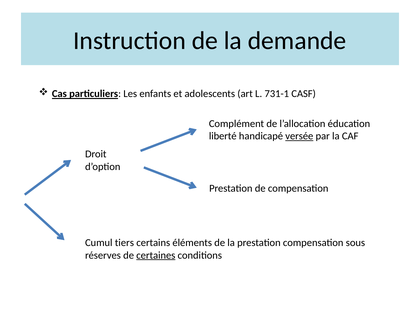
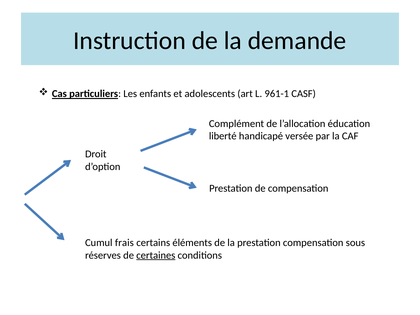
731-1: 731-1 -> 961-1 (277, 94)
versée underline: present -> none (299, 136)
tiers: tiers -> frais (124, 243)
